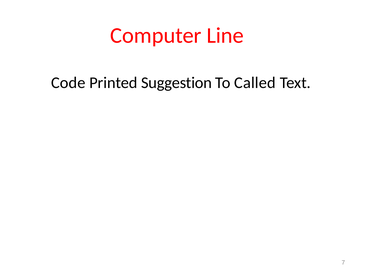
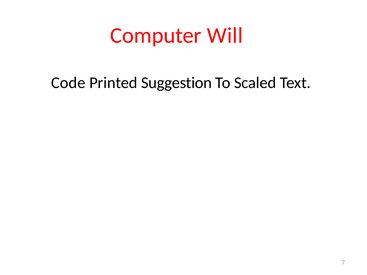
Line: Line -> Will (225, 36)
Called: Called -> Scaled (255, 83)
